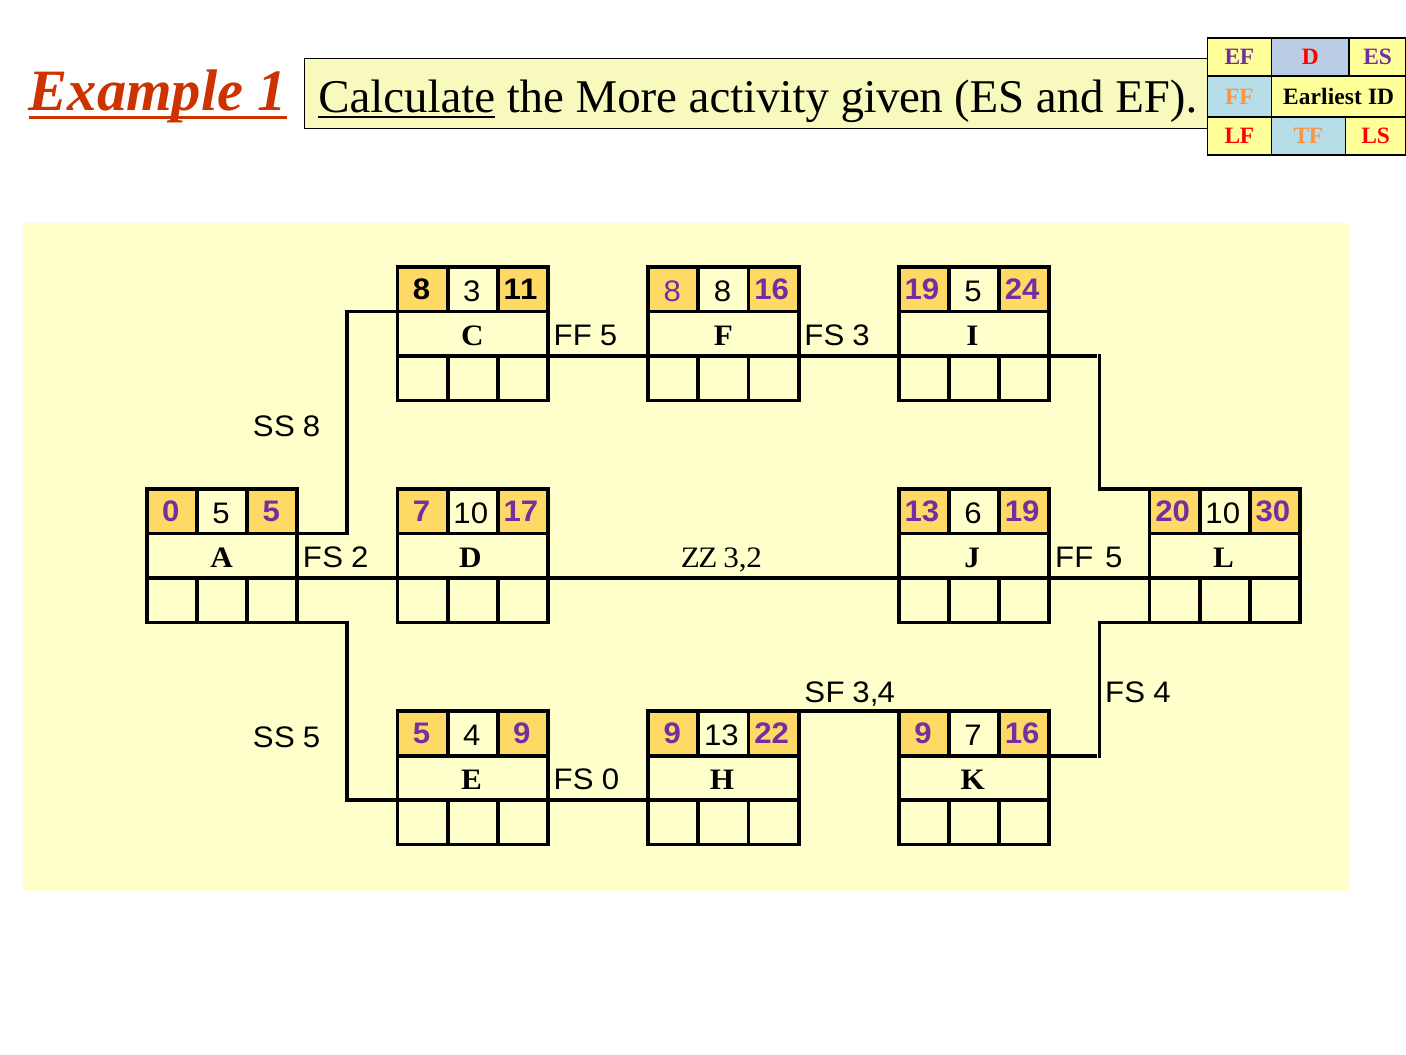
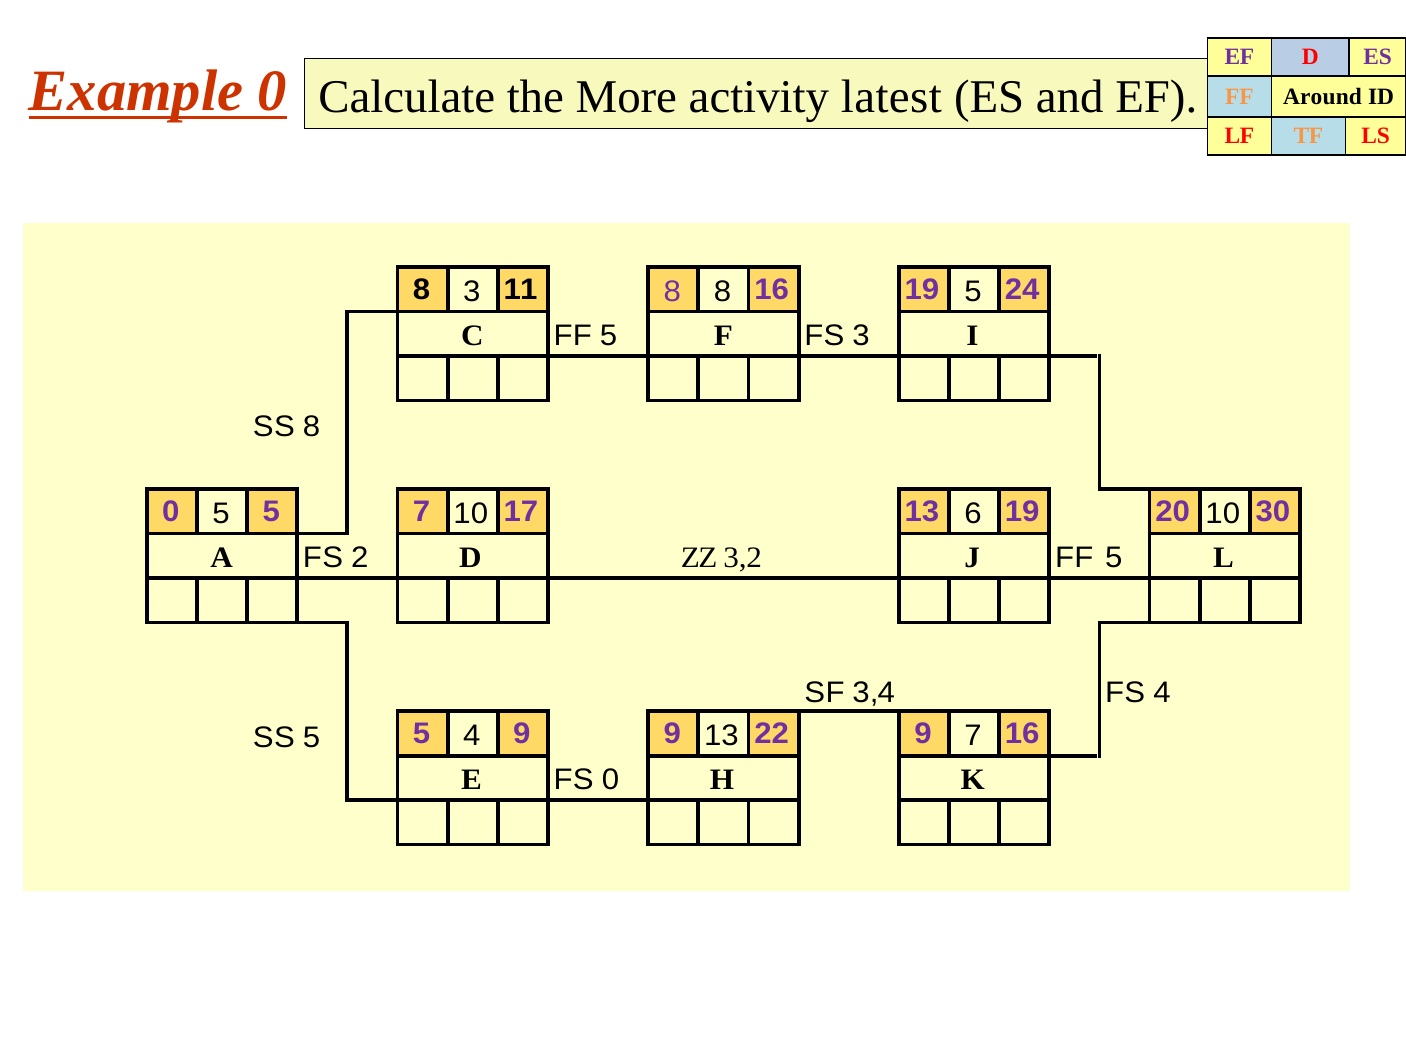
Example 1: 1 -> 0 (273, 91)
Calculate underline: present -> none (407, 97)
given: given -> latest (891, 97)
Earliest: Earliest -> Around (1323, 97)
